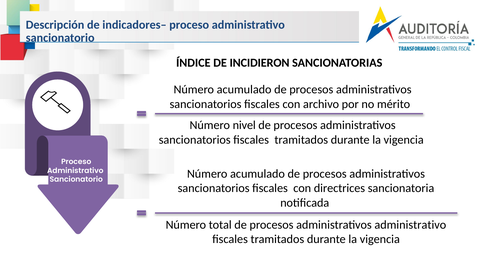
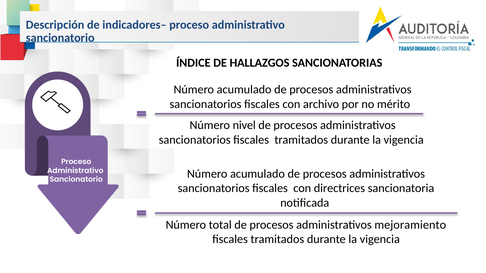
INCIDIERON: INCIDIERON -> HALLAZGOS (259, 63)
administrativos administrativo: administrativo -> mejoramiento (410, 225)
